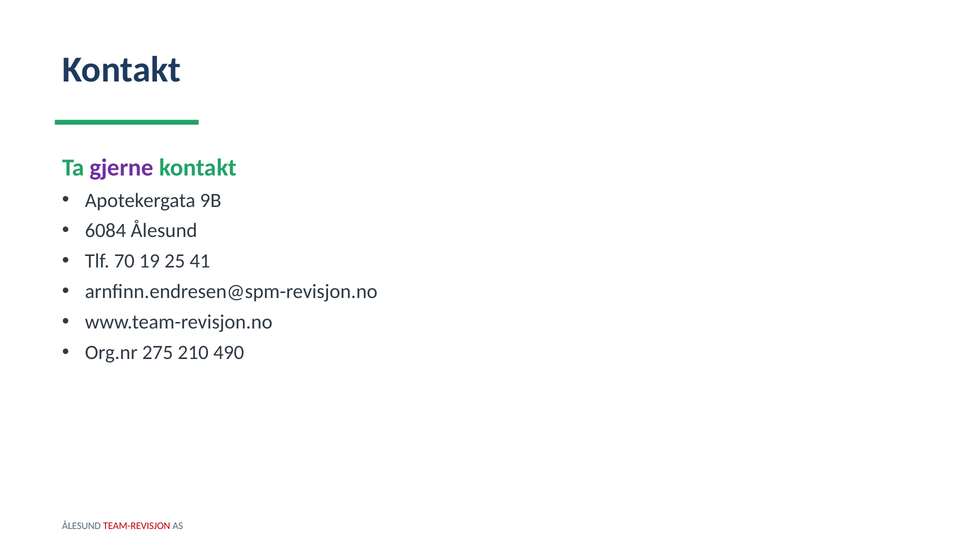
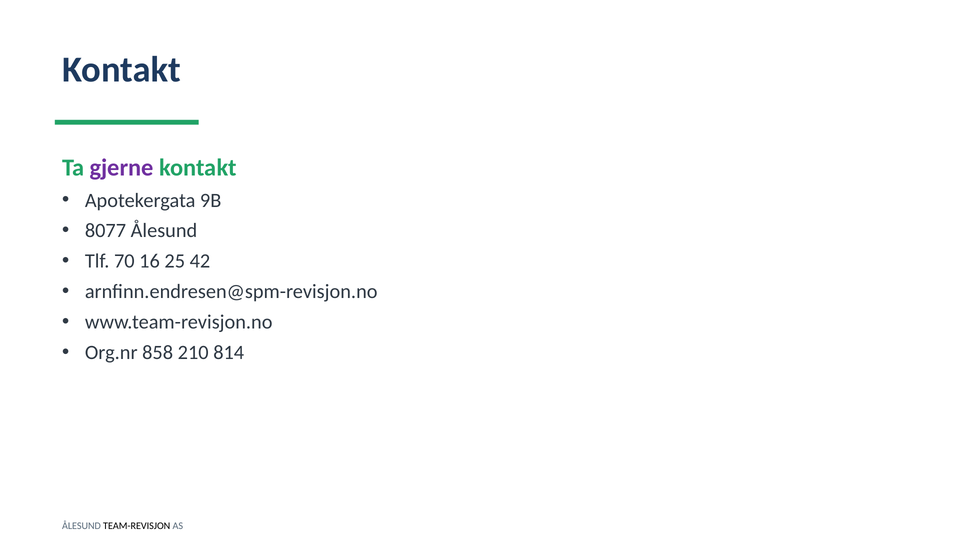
6084: 6084 -> 8077 (105, 231)
19: 19 -> 16 (150, 261)
41: 41 -> 42 (200, 261)
275: 275 -> 858 (158, 353)
490: 490 -> 814 (229, 353)
TEAM-REVISJON colour: red -> black (137, 526)
